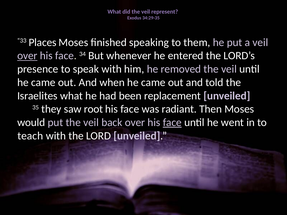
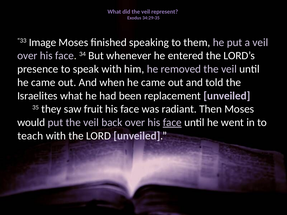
Places: Places -> Image (43, 42)
over underline: present -> none (27, 56)
root: root -> fruit (93, 109)
